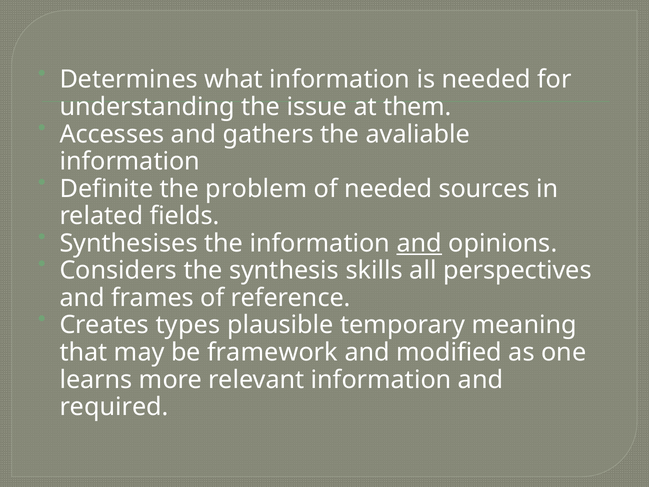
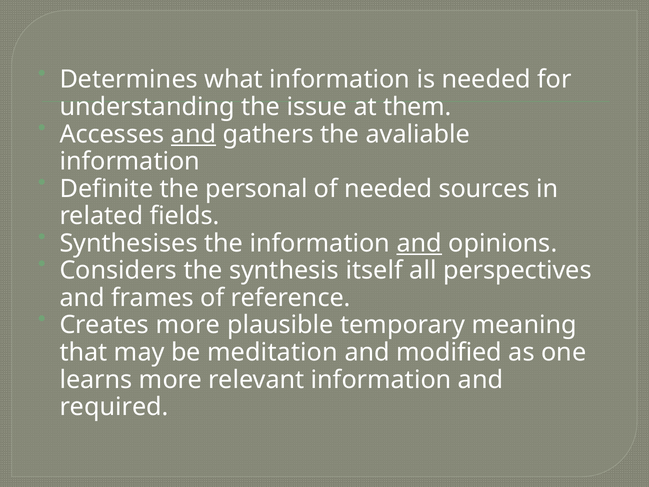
and underline: none -> present (194, 134)
problem: problem -> personal (257, 189)
skills: skills -> itself (374, 270)
Creates types: types -> more (188, 325)
framework: framework -> meditation (273, 352)
